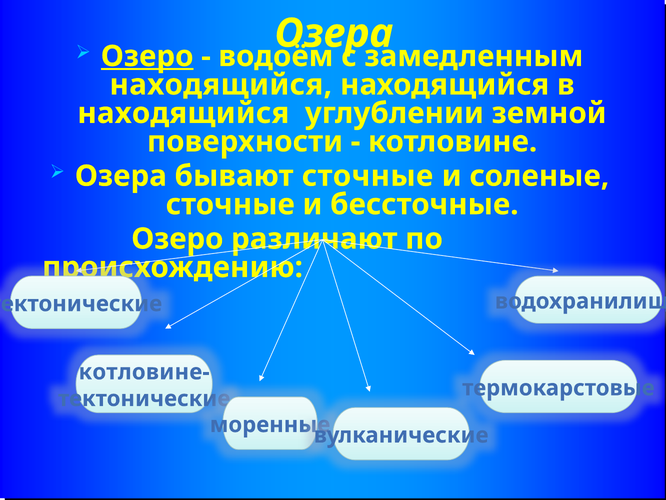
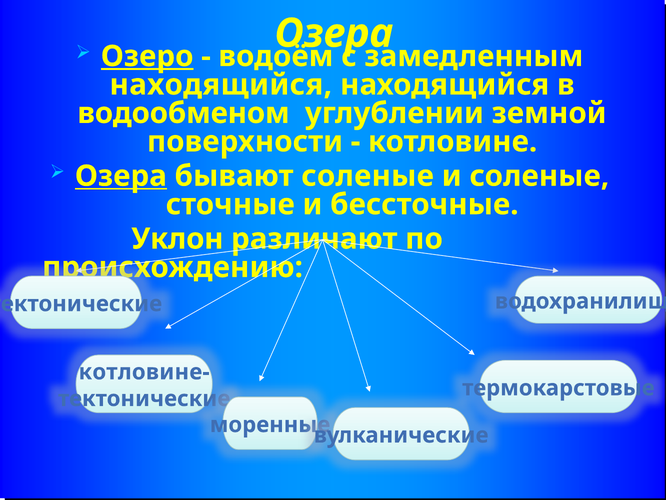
находящийся: находящийся -> водообменом (184, 113)
Озера underline: none -> present (121, 176)
бывают сточные: сточные -> соленые (368, 176)
Озеро: Озеро -> Уклон (177, 239)
